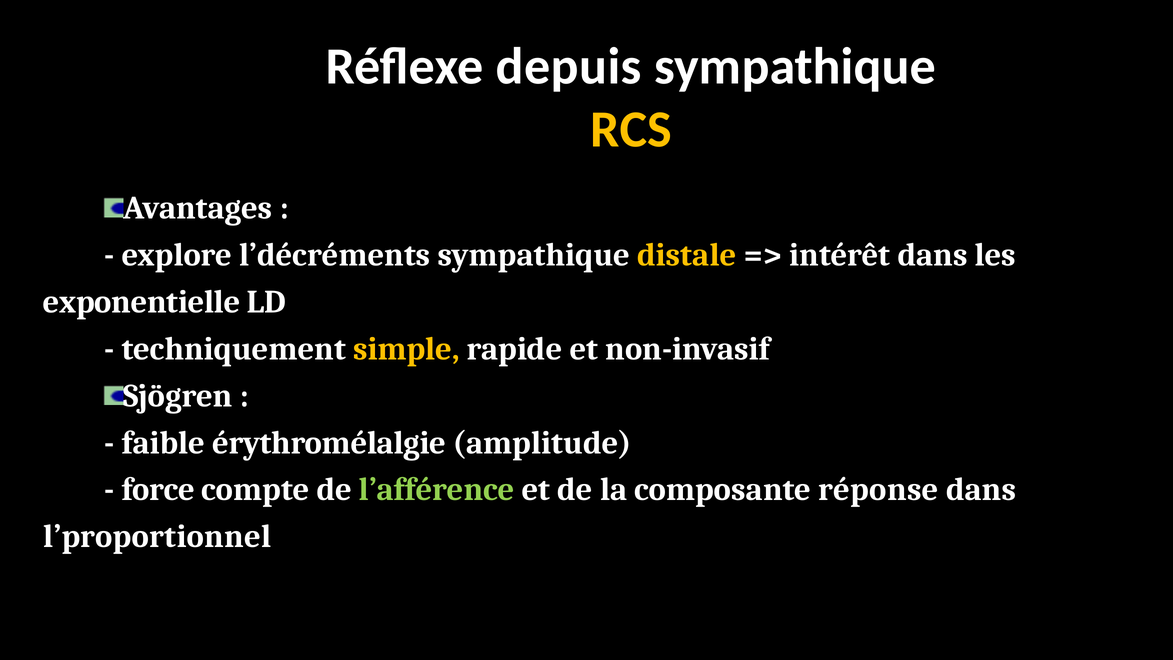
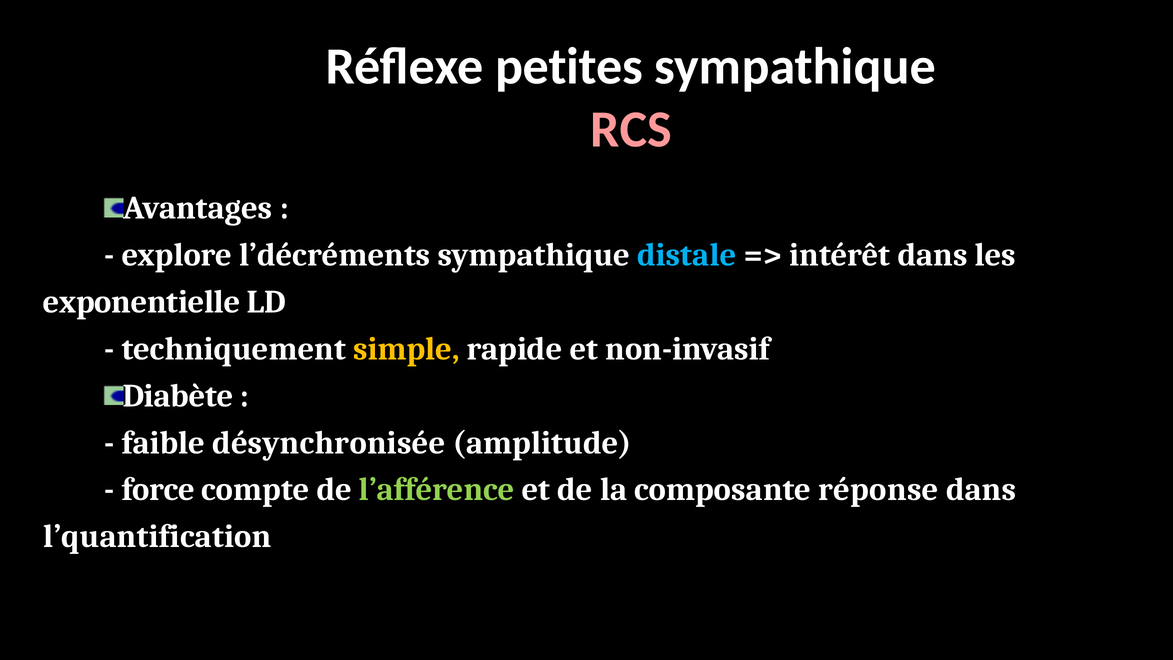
depuis: depuis -> petites (569, 67)
RCS colour: yellow -> pink (631, 129)
distale colour: yellow -> light blue (687, 255)
Sjögren: Sjögren -> Diabète (178, 396)
érythromélalgie: érythromélalgie -> désynchronisée (329, 443)
l’proportionnel: l’proportionnel -> l’quantification (157, 536)
